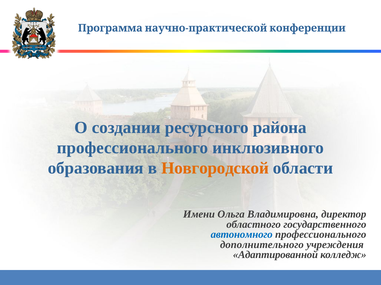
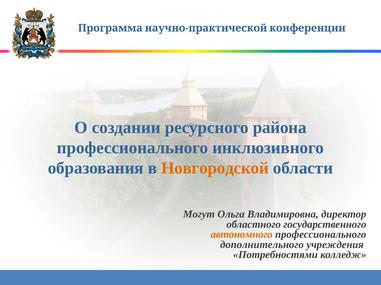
Имени: Имени -> Могут (199, 215)
автономного colour: blue -> orange (242, 235)
Адаптированной: Адаптированной -> Потребностями (275, 255)
